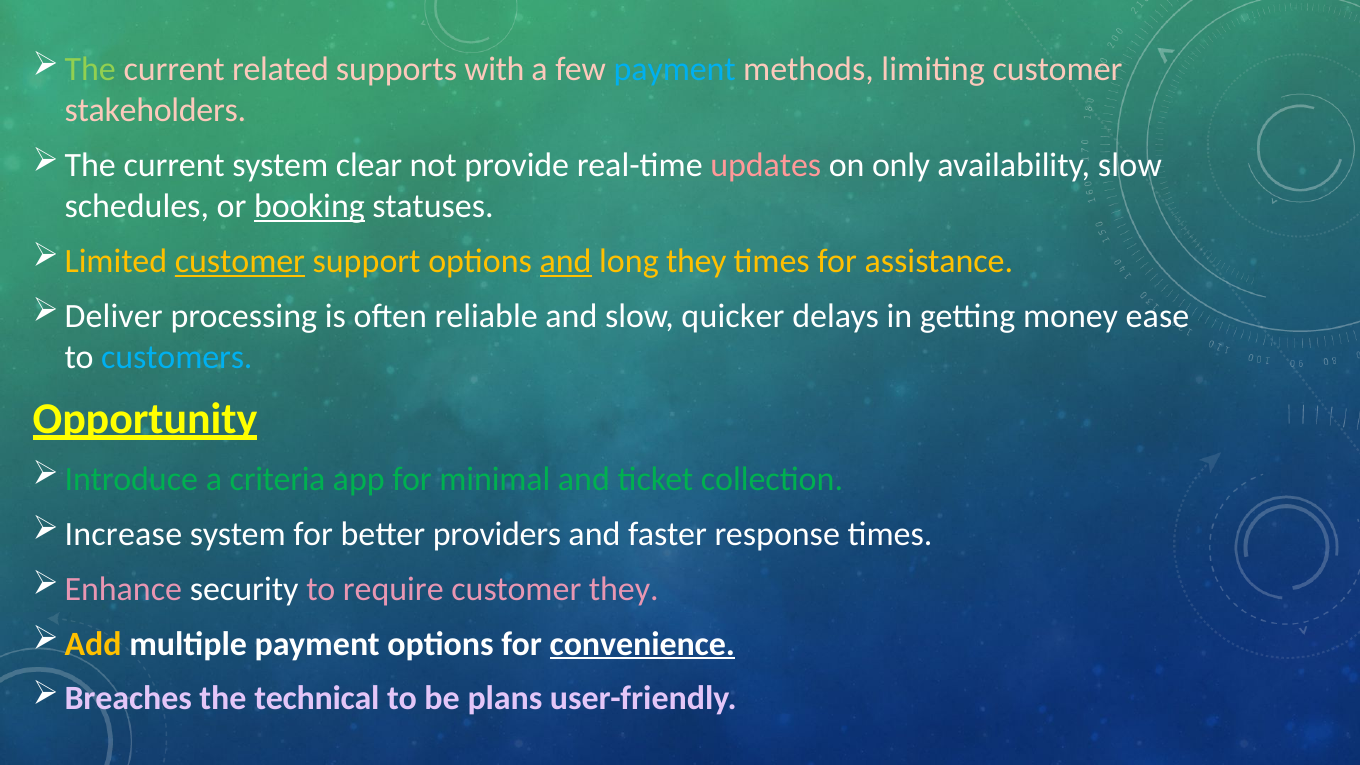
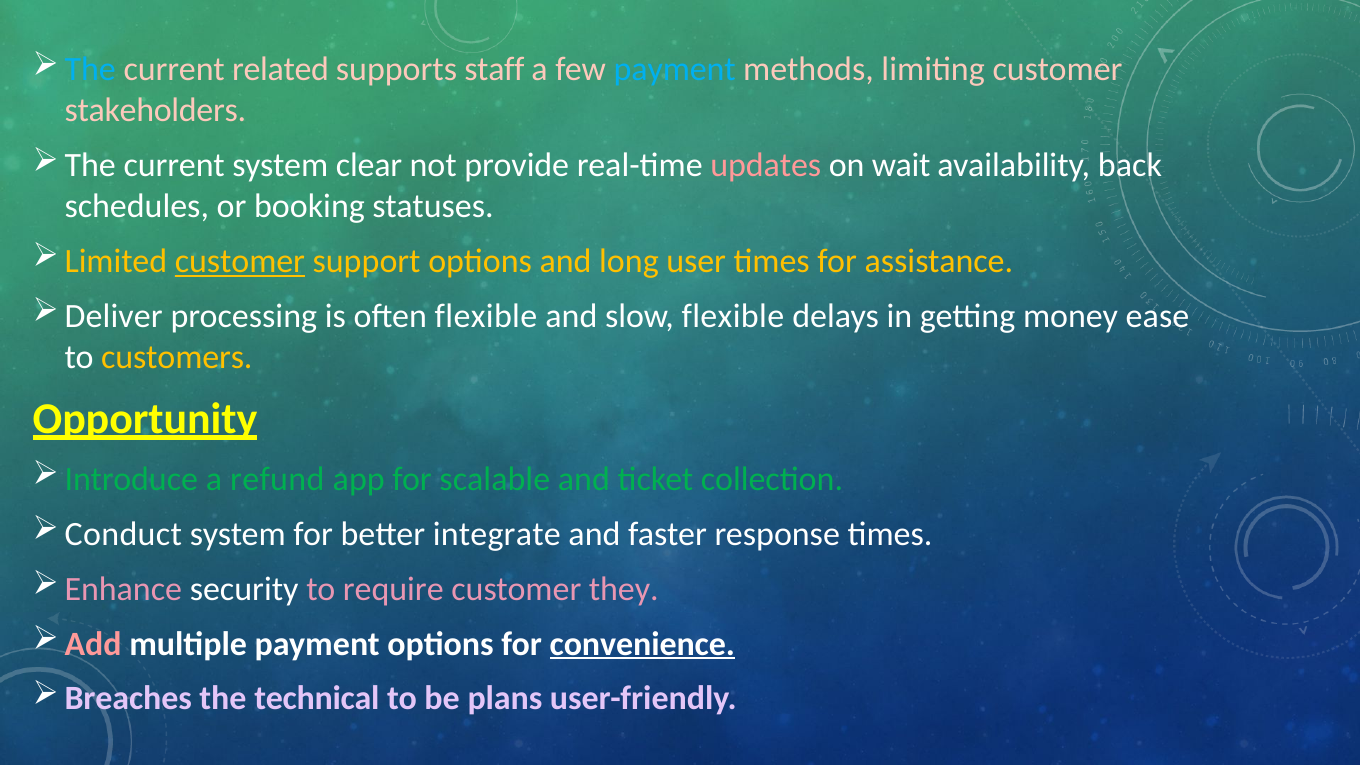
The colour: light green -> light blue (90, 70)
with: with -> staff (494, 70)
only: only -> wait (901, 165)
availability slow: slow -> back (1130, 165)
booking underline: present -> none (309, 206)
and underline: present -> none (566, 261)
long they: they -> user (696, 261)
often reliable: reliable -> flexible (486, 316)
slow quicker: quicker -> flexible (733, 316)
customers colour: light blue -> yellow (177, 357)
criteria: criteria -> refund (277, 479)
minimal: minimal -> scalable (495, 479)
Increase: Increase -> Conduct (123, 534)
providers: providers -> integrate (497, 534)
Add colour: yellow -> pink (93, 644)
